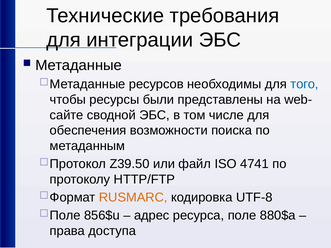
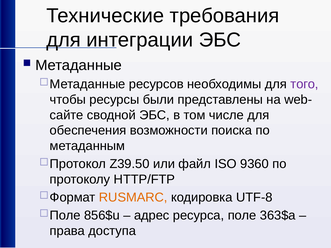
того colour: blue -> purple (305, 84)
4741: 4741 -> 9360 (254, 164)
880$a: 880$a -> 363$a (278, 216)
